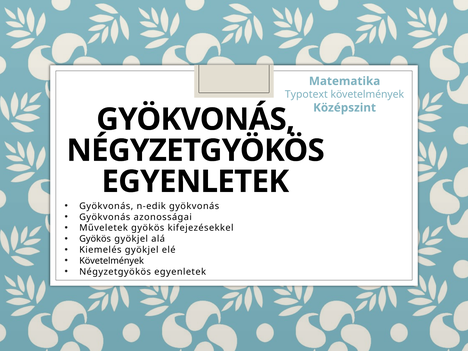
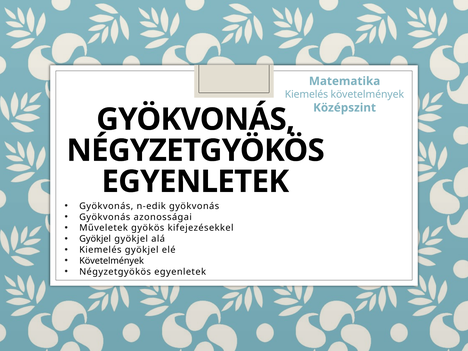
Typotext: Typotext -> Kiemelés (306, 94)
Gyökös: Gyökös -> Gyökjel (95, 239)
